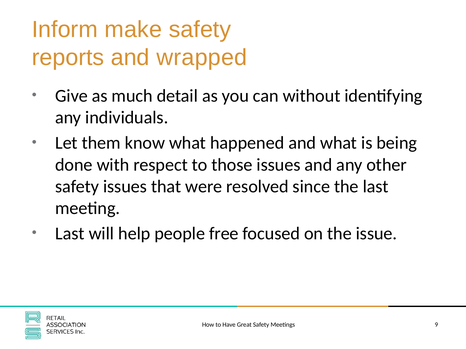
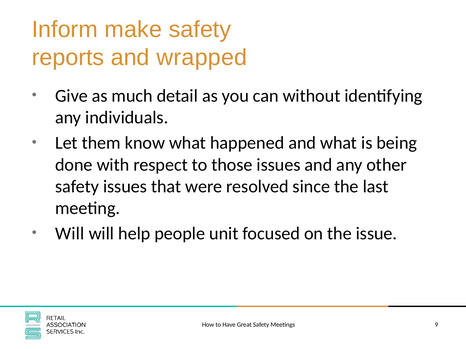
Last: Last -> Will (70, 234)
free: free -> unit (224, 234)
